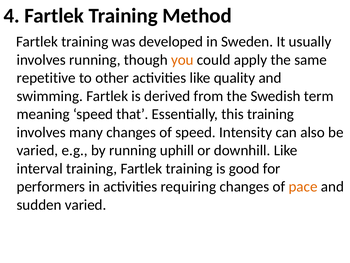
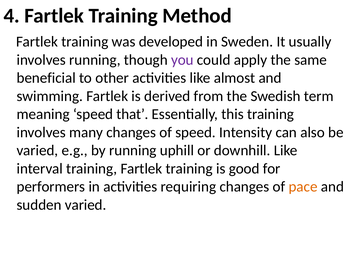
you colour: orange -> purple (182, 60)
repetitive: repetitive -> beneficial (46, 78)
quality: quality -> almost (235, 78)
